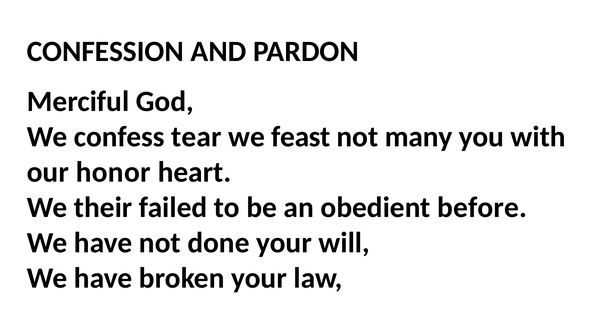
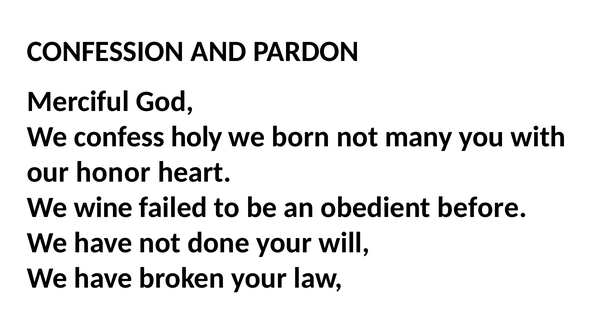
tear: tear -> holy (197, 137)
feast: feast -> born (301, 137)
their: their -> wine (103, 208)
